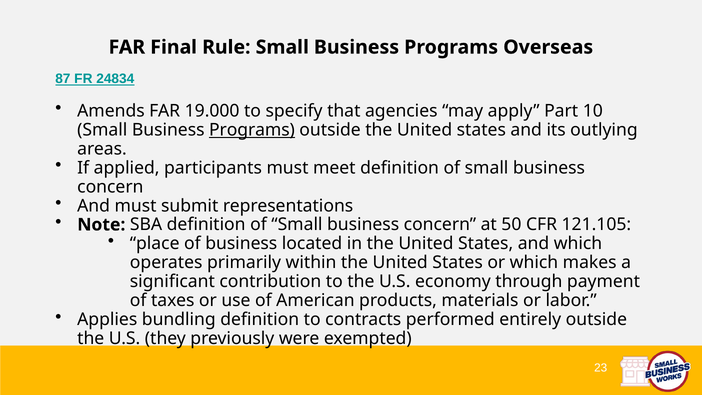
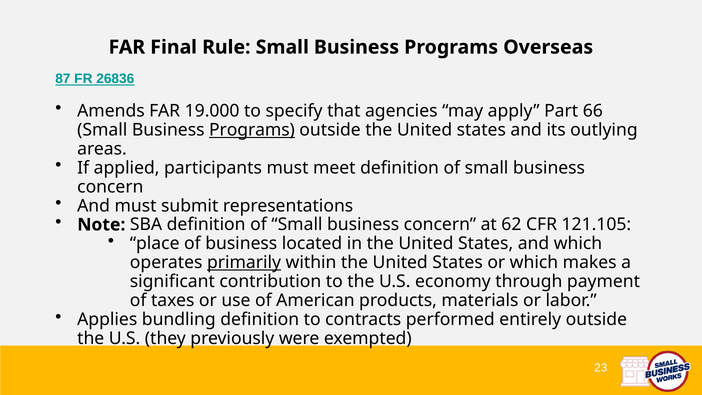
24834: 24834 -> 26836 (115, 79)
10: 10 -> 66 (593, 111)
50: 50 -> 62 (511, 225)
primarily underline: none -> present (244, 263)
